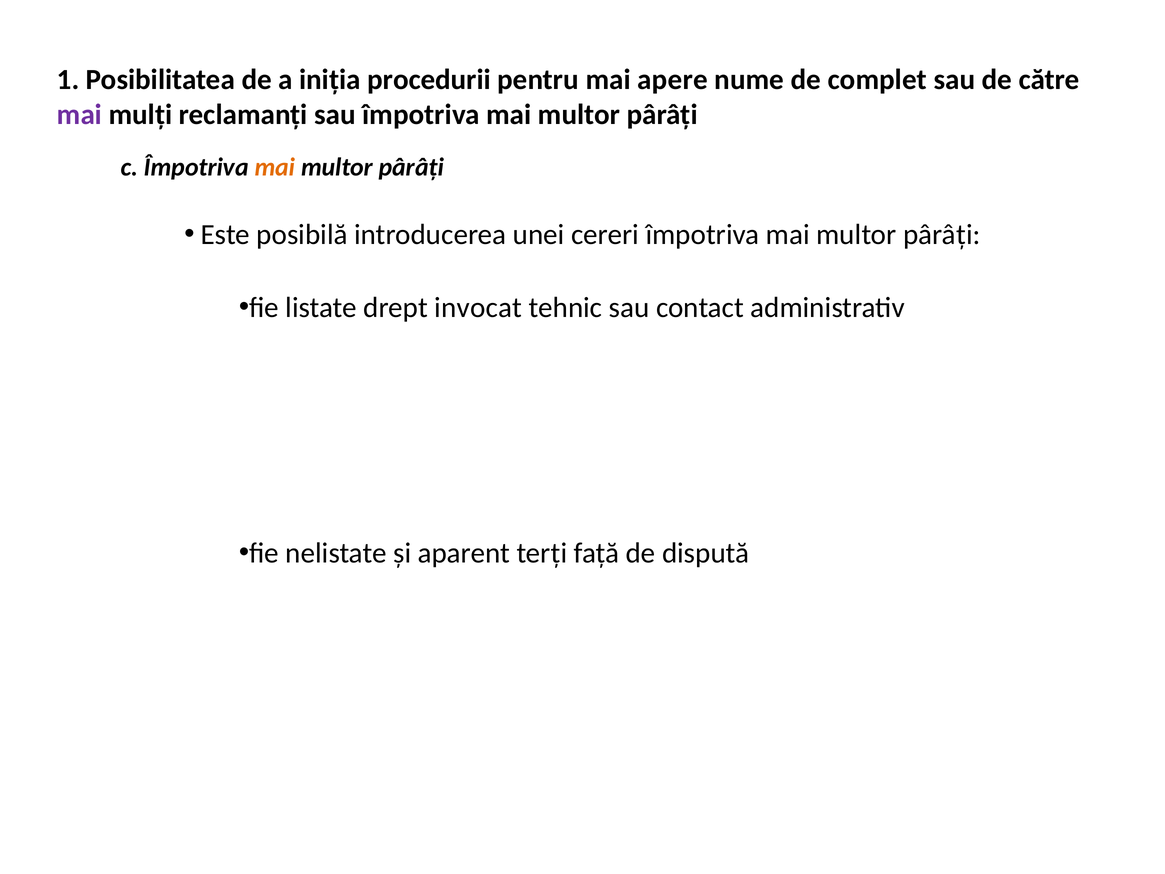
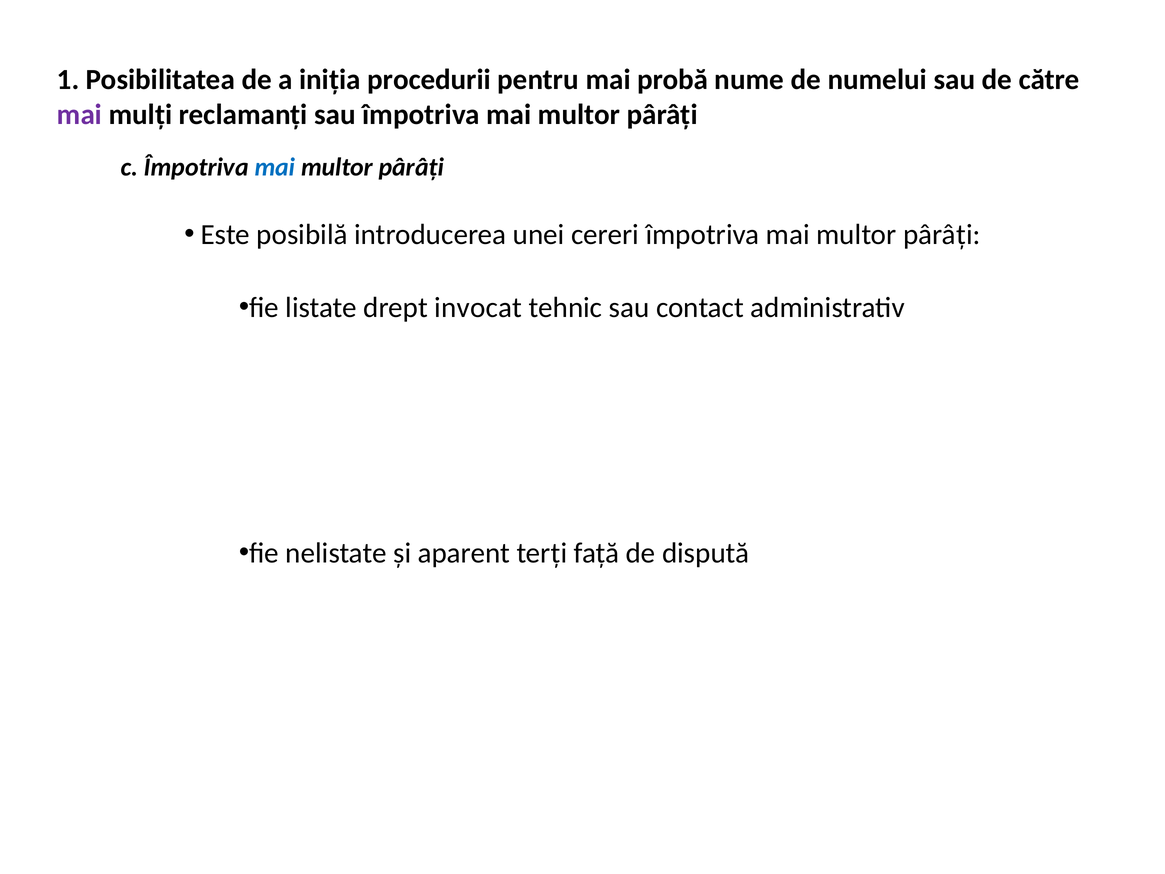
apere: apere -> probă (673, 80)
complet: complet -> numelui (877, 80)
mai colour: orange -> blue (275, 167)
